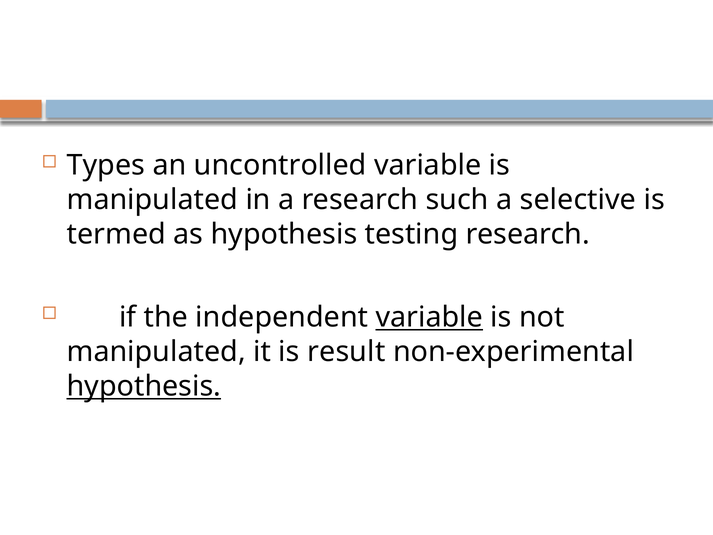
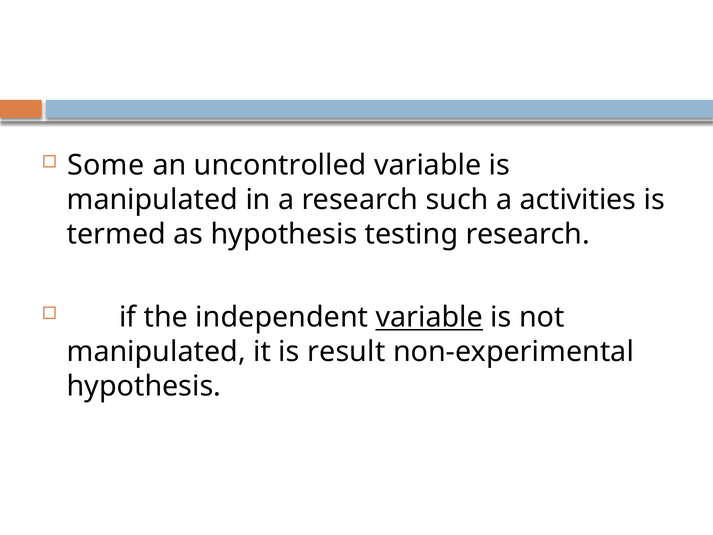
Types: Types -> Some (106, 165)
selective: selective -> activities (578, 200)
hypothesis underline: present -> none (144, 386)
